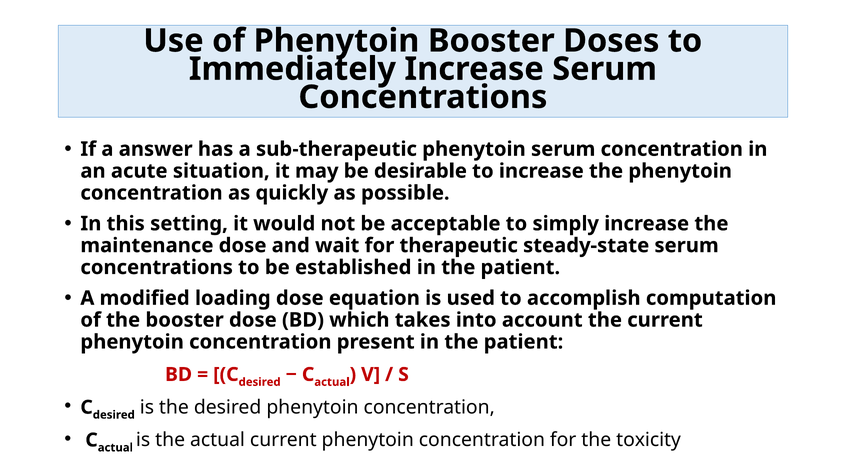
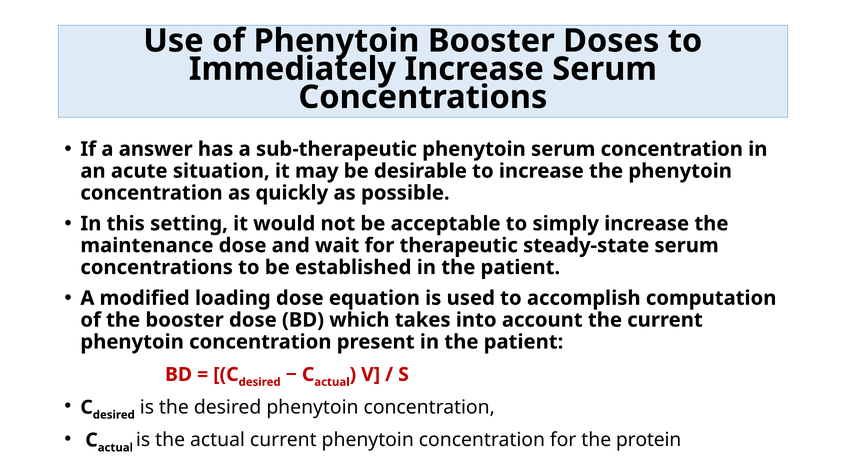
toxicity: toxicity -> protein (649, 440)
